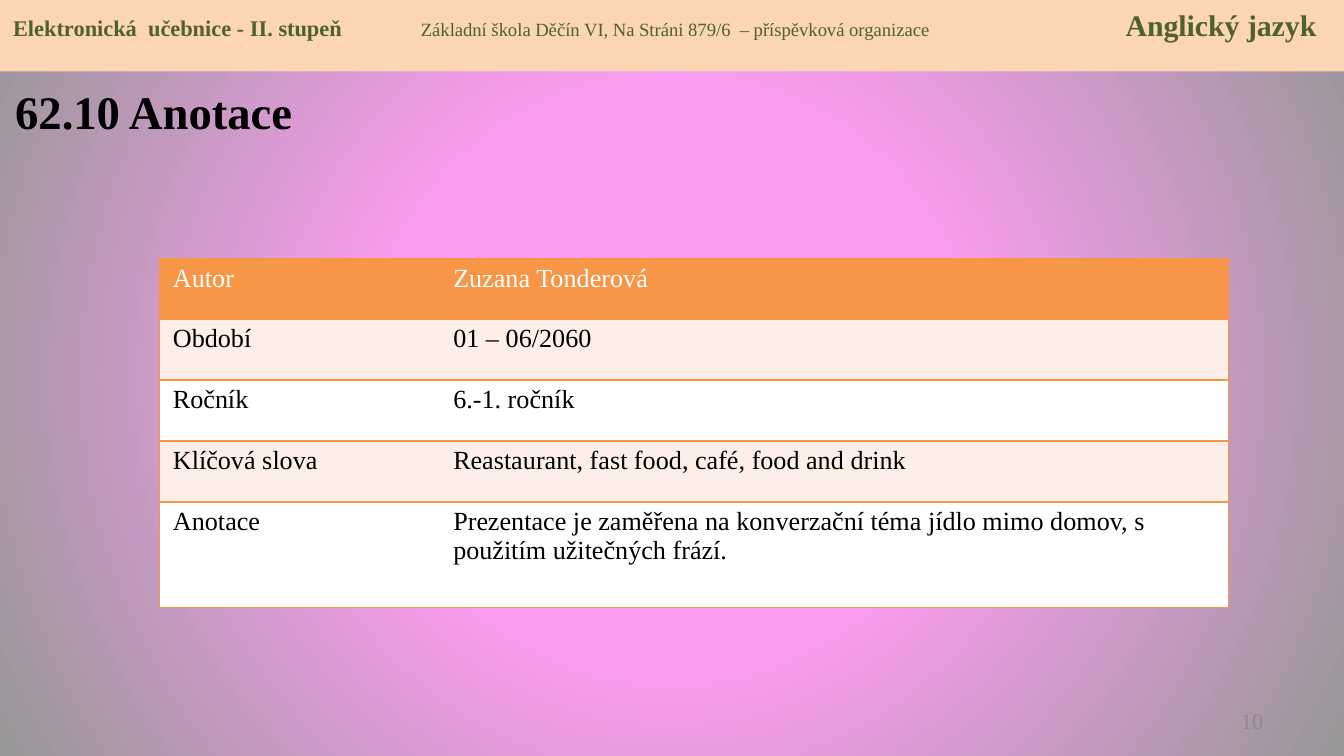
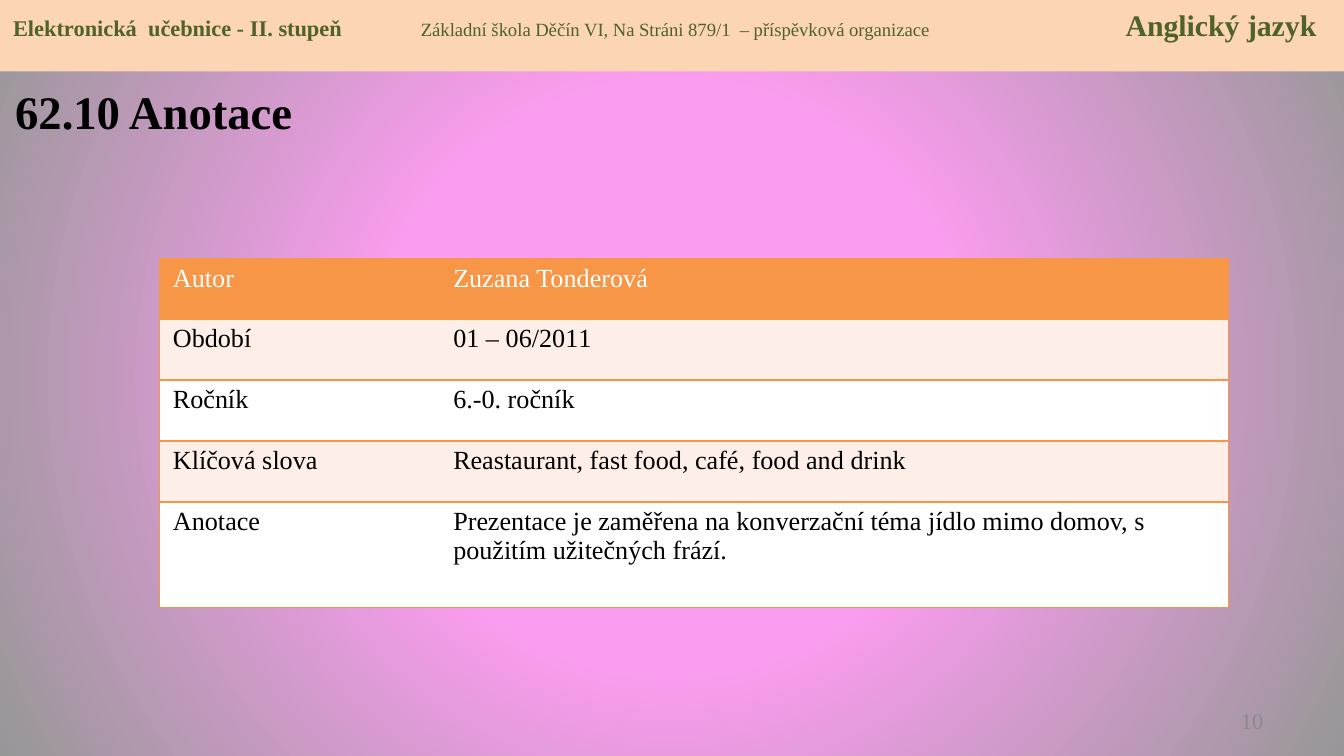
879/6: 879/6 -> 879/1 (709, 30)
06/2060: 06/2060 -> 06/2011 (549, 339)
6.-1: 6.-1 -> 6.-0 (477, 400)
